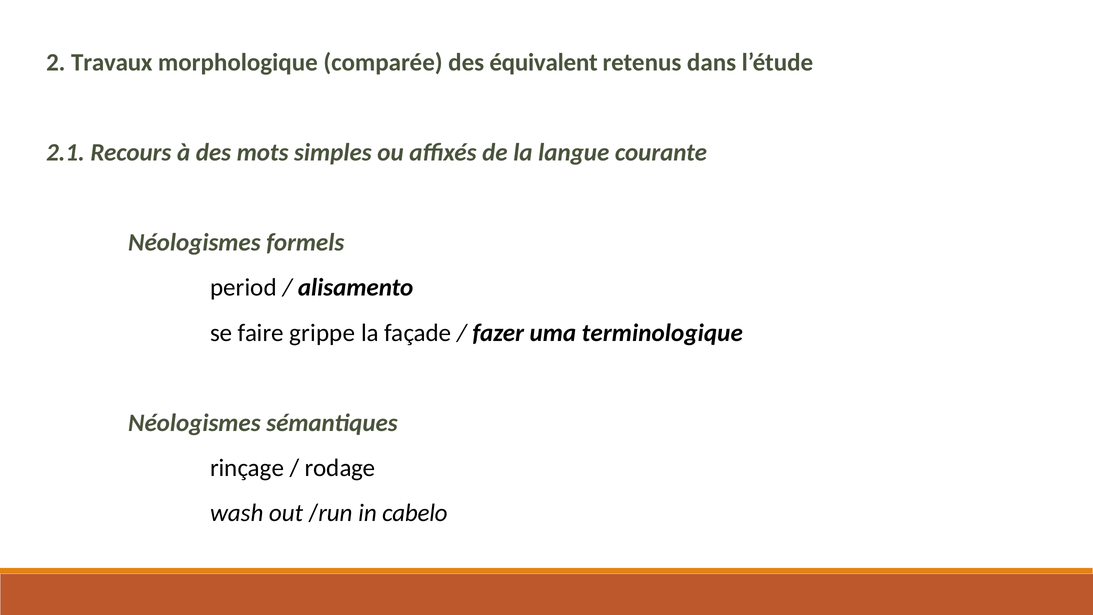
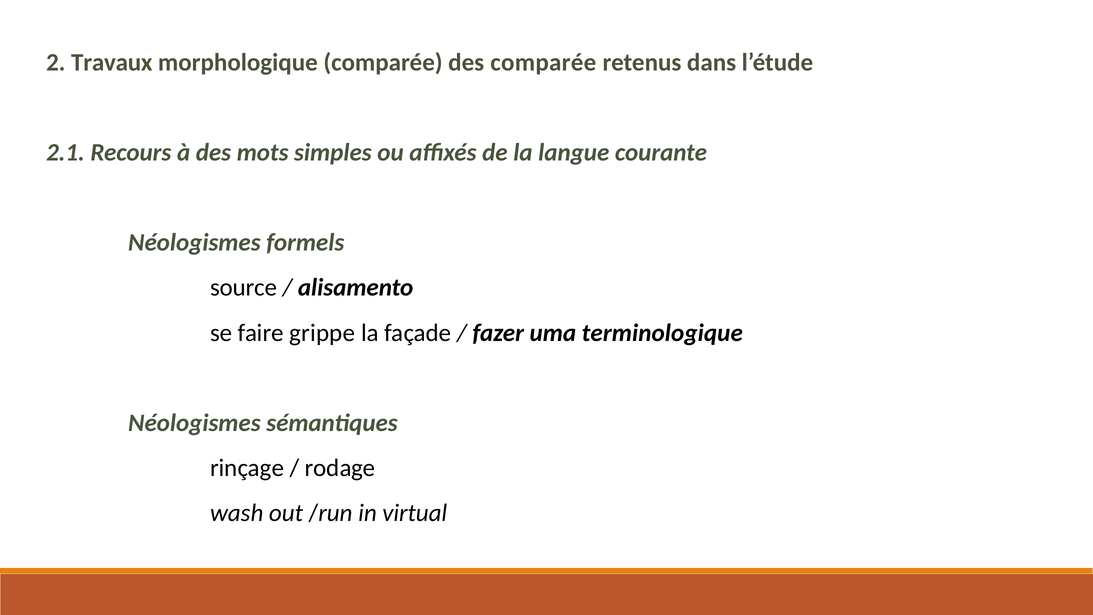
des équivalent: équivalent -> comparée (543, 62)
period: period -> source (244, 288)
cabelo: cabelo -> virtual (415, 513)
